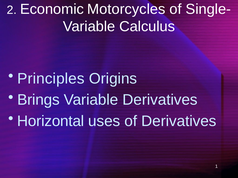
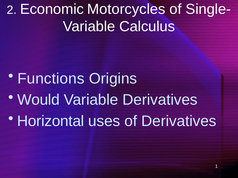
Principles: Principles -> Functions (51, 79)
Brings: Brings -> Would (38, 100)
